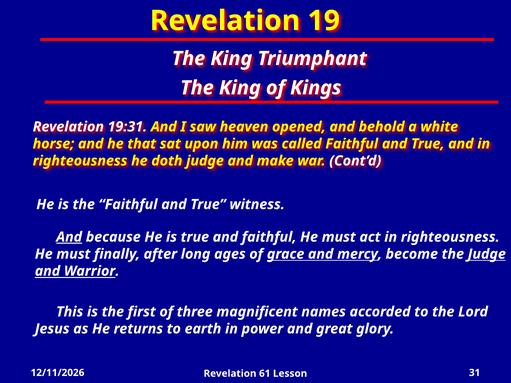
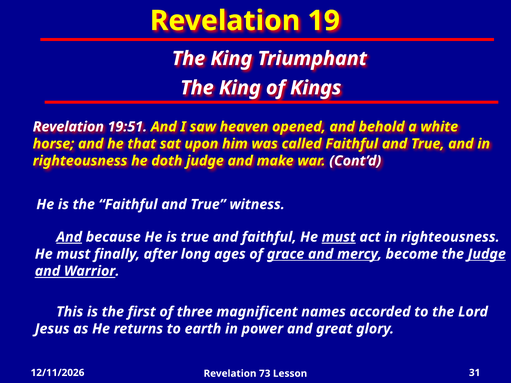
19:31: 19:31 -> 19:51 (127, 127)
must underline: none -> present (339, 237)
61: 61 -> 73 (265, 374)
